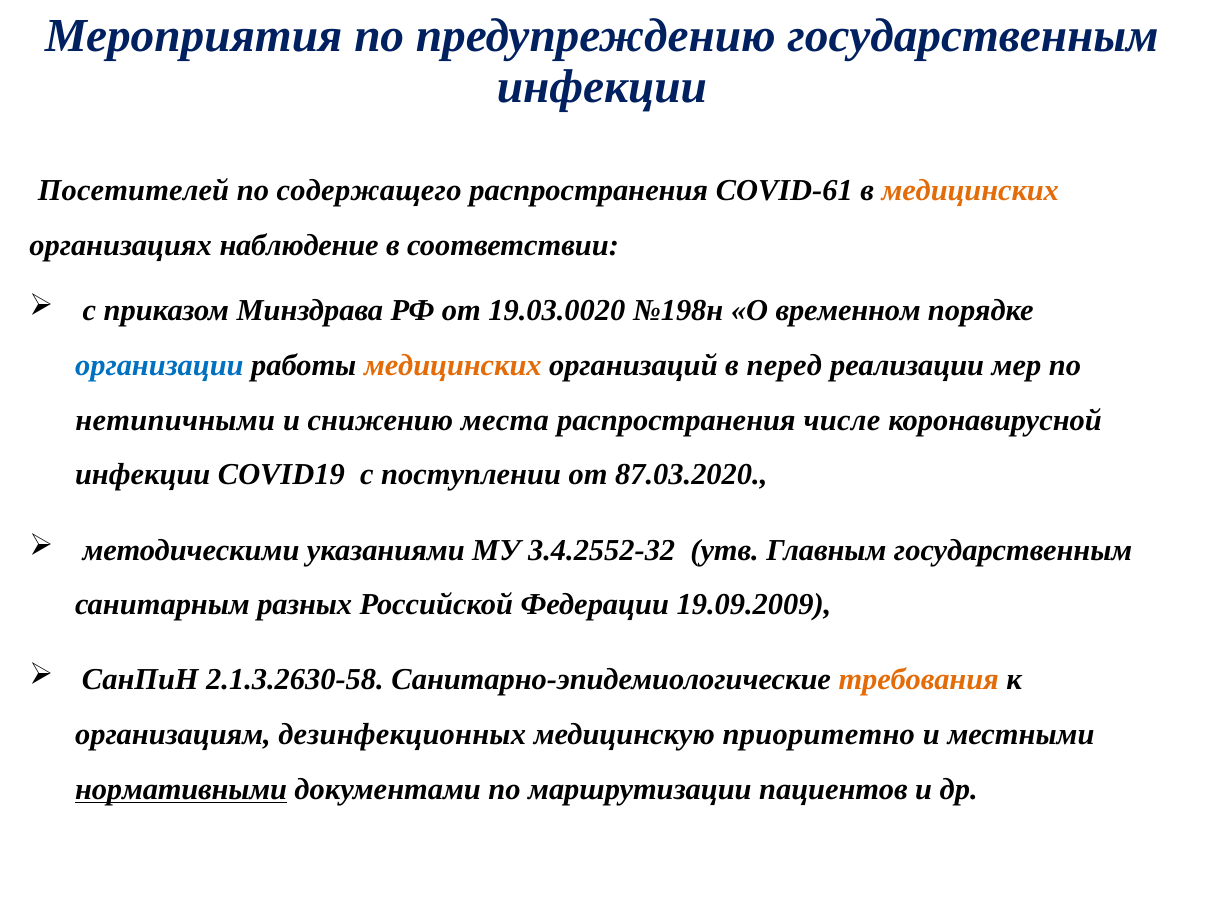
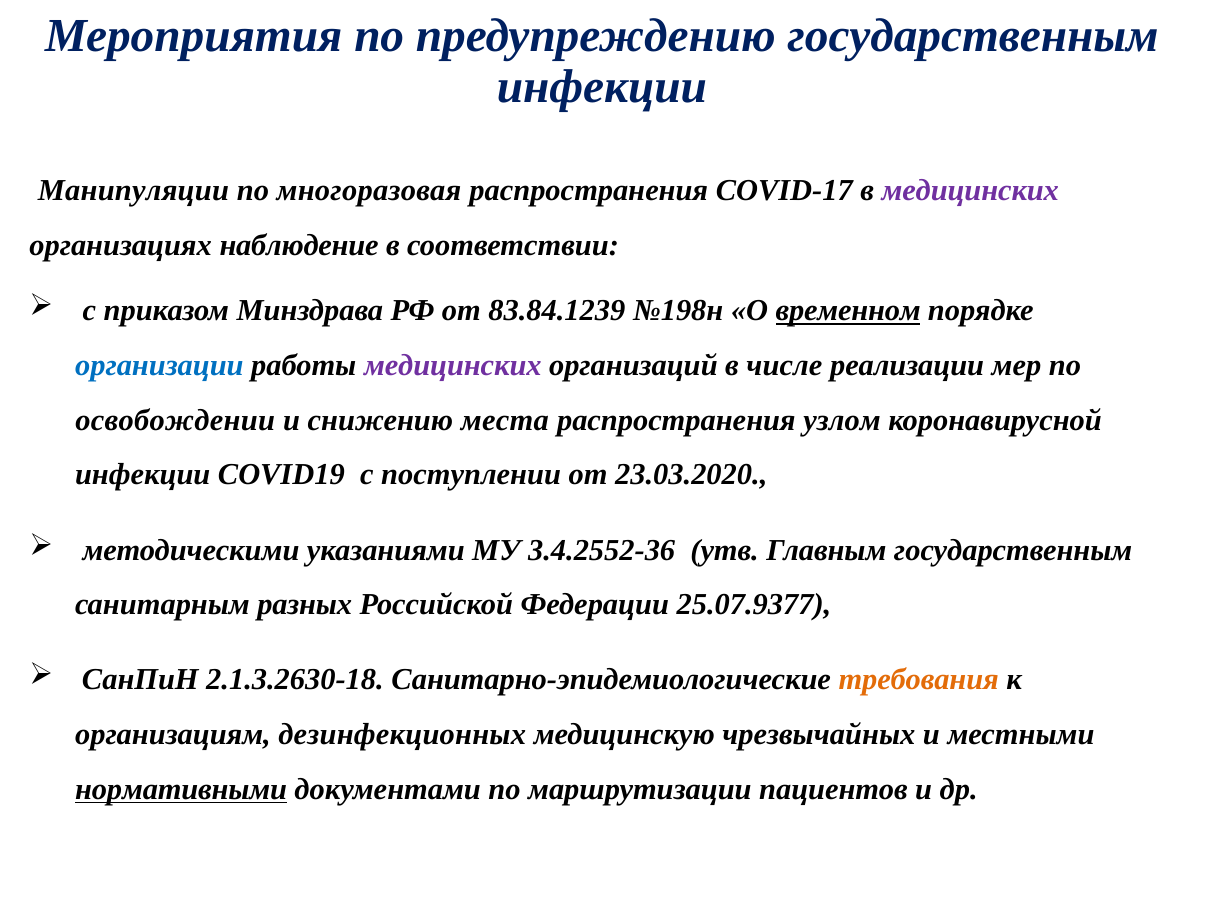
Посетителей: Посетителей -> Манипуляции (133, 190)
содержащего: содержащего -> многоразовая (369, 190)
COVID-61: COVID-61 -> COVID-17 (784, 190)
медицинских colour: orange -> purple (970, 190)
19.03.0020: 19.03.0020 -> 83.84.1239 (557, 311)
временном underline: none -> present (848, 311)
медицинских colour: orange -> purple (453, 366)
перед: перед -> числе (784, 366)
нетипичными: нетипичными -> освобождении (175, 420)
числе: числе -> узлом (842, 420)
87.03.2020: 87.03.2020 -> 23.03.2020 (691, 475)
3.4.2552-32: 3.4.2552-32 -> 3.4.2552-36 (602, 550)
19.09.2009: 19.09.2009 -> 25.07.9377 (754, 605)
2.1.3.2630-58: 2.1.3.2630-58 -> 2.1.3.2630-18 (295, 680)
приоритетно: приоритетно -> чрезвычайных (819, 735)
